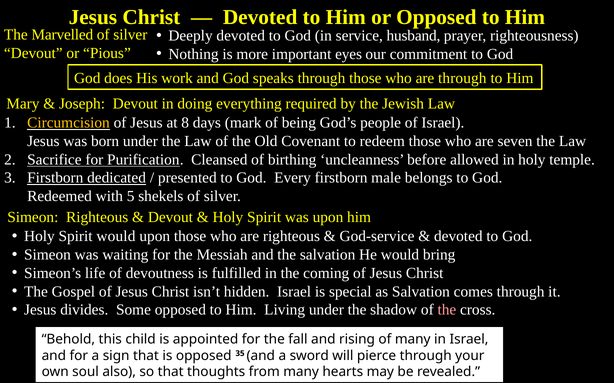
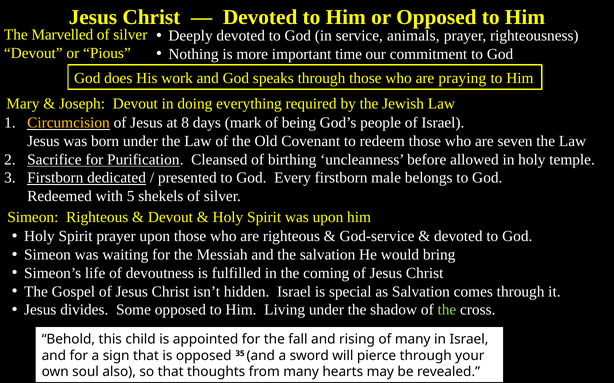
husband: husband -> animals (413, 36)
eyes: eyes -> time (349, 54)
are through: through -> praying (462, 78)
Spirit would: would -> prayer (116, 237)
the colour: pink -> light green (447, 311)
